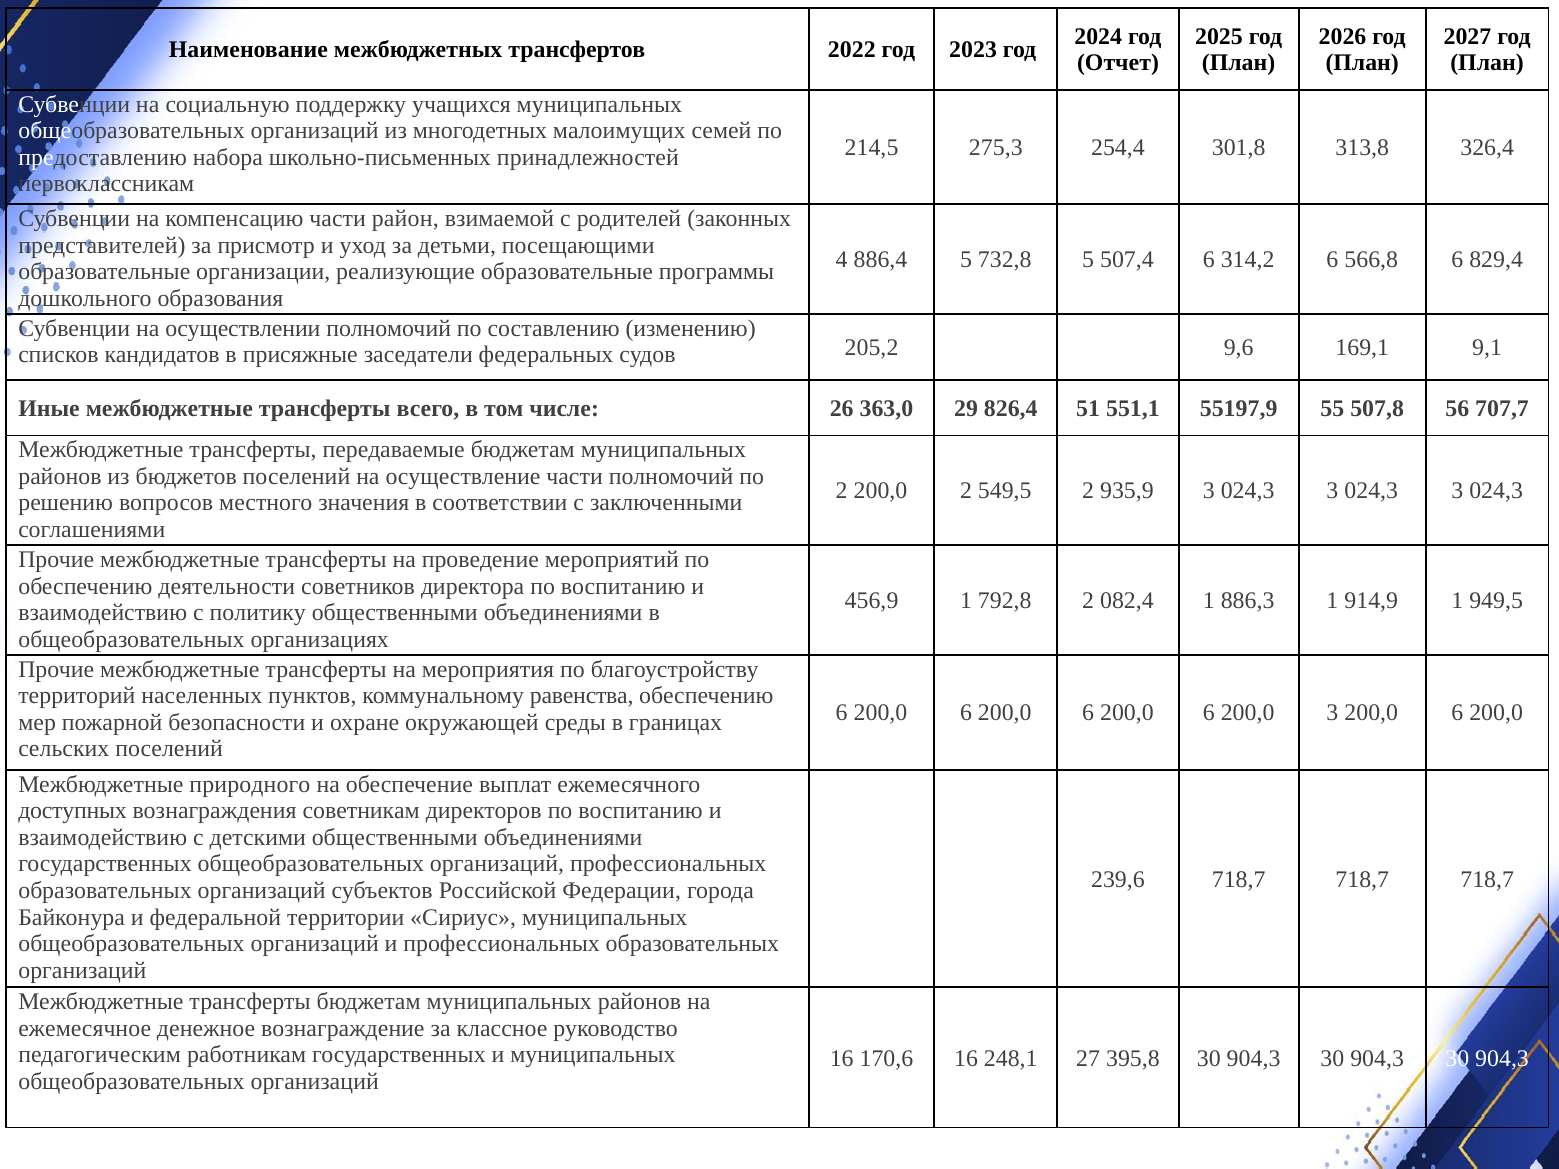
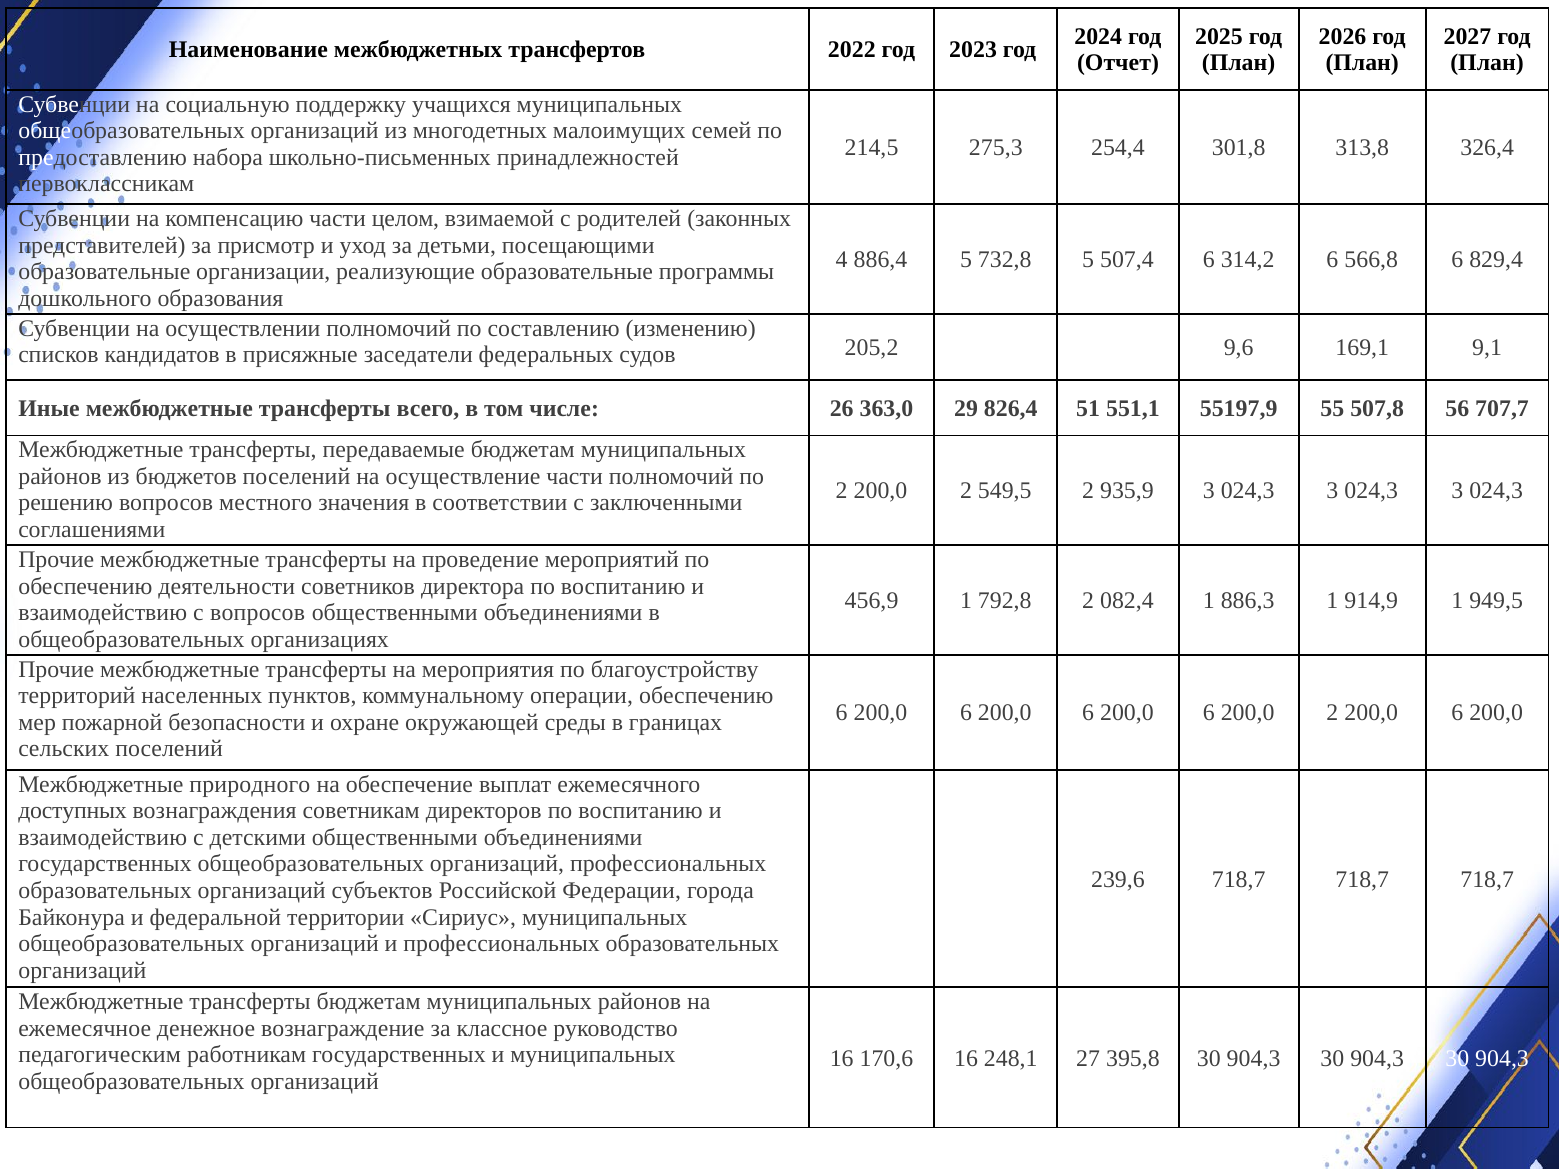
район: район -> целом (405, 219)
с политику: политику -> вопросов (258, 613)
равенства: равенства -> операции (582, 696)
6 200,0 3: 3 -> 2 (1332, 713)
